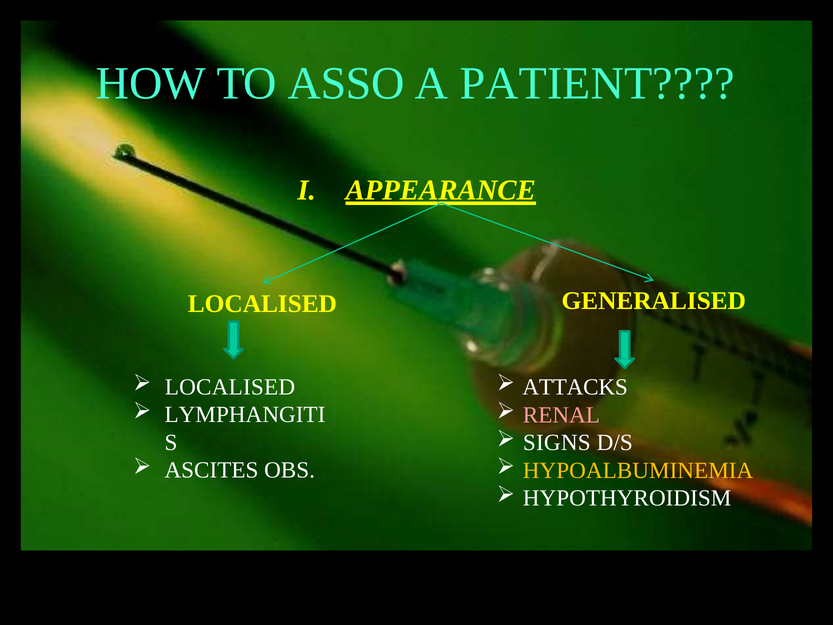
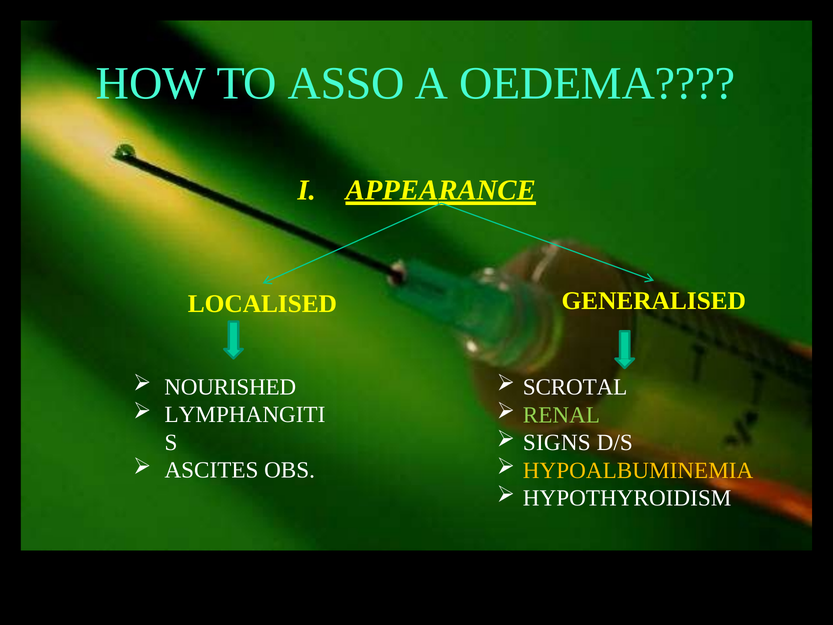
PATIENT: PATIENT -> OEDEMA (597, 83)
LOCALISED: LOCALISED -> NOURISHED (230, 387)
ATTACKS: ATTACKS -> SCROTAL (575, 387)
RENAL colour: pink -> light green (561, 415)
